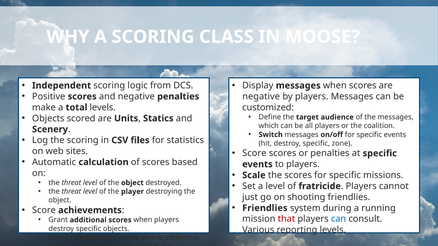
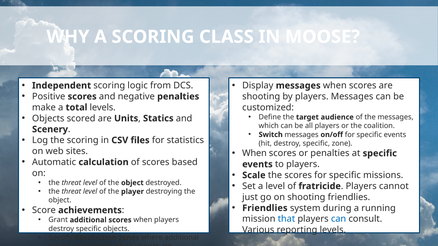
negative: negative -> shooting (261, 97)
Score: Score -> When (254, 154)
that colour: red -> blue (286, 219)
